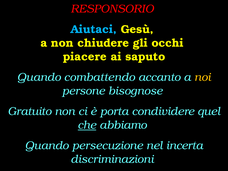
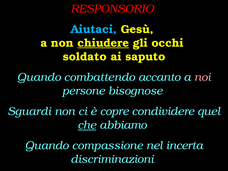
chiudere underline: none -> present (103, 43)
piacere: piacere -> soldato (85, 57)
noi colour: yellow -> pink (203, 77)
Gratuito: Gratuito -> Sguardi (29, 111)
porta: porta -> copre (114, 111)
persecuzione: persecuzione -> compassione (107, 146)
